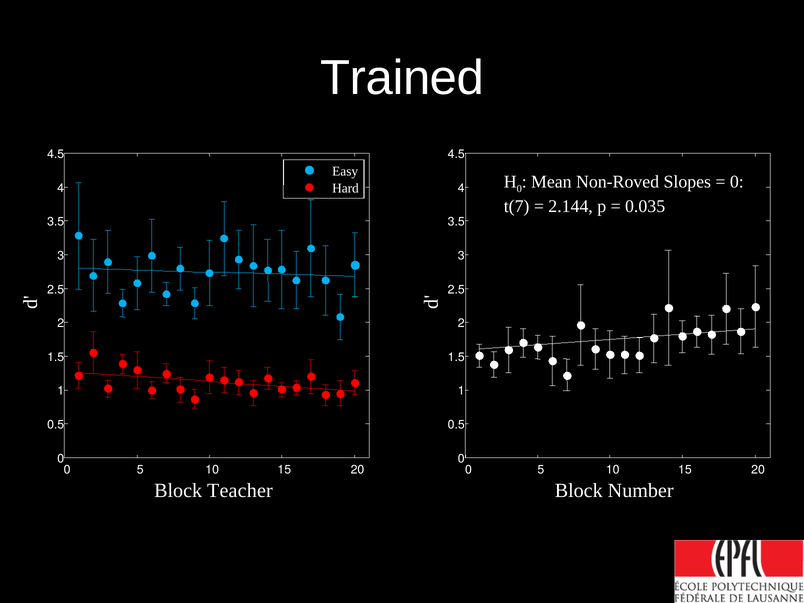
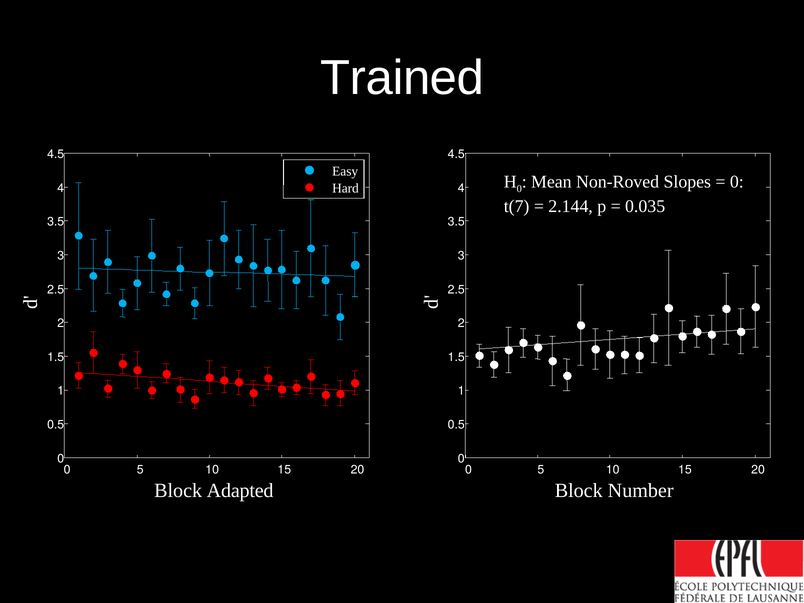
Teacher: Teacher -> Adapted (240, 490)
